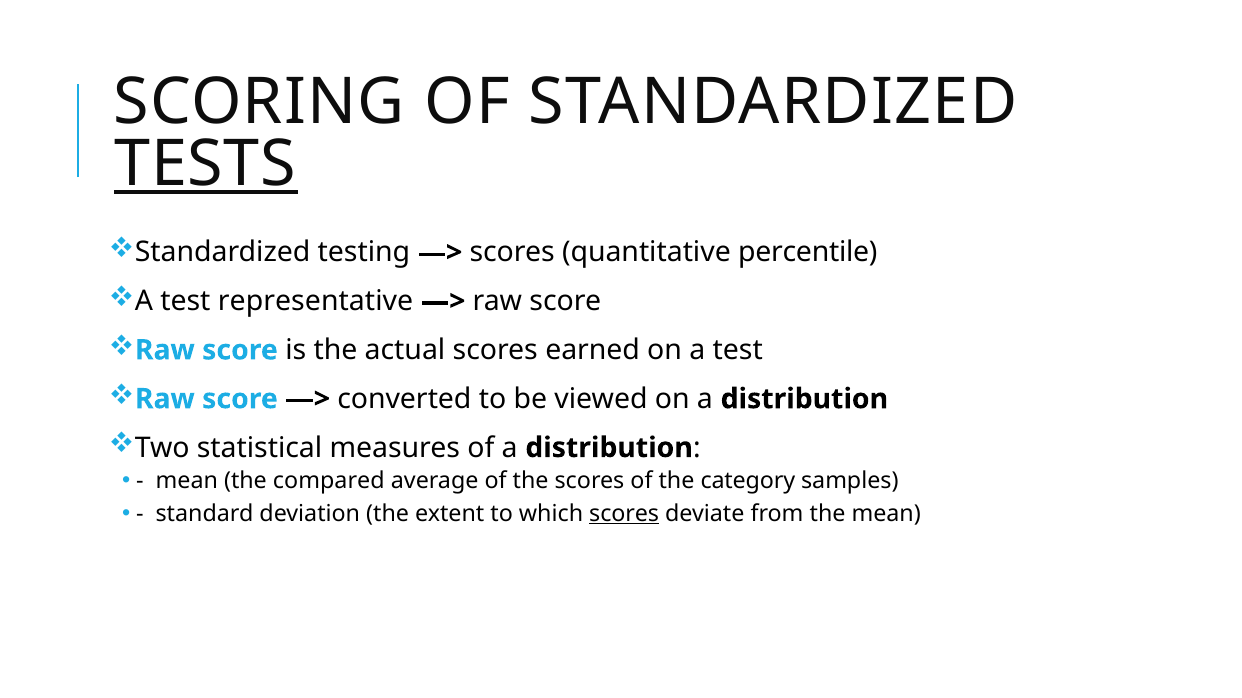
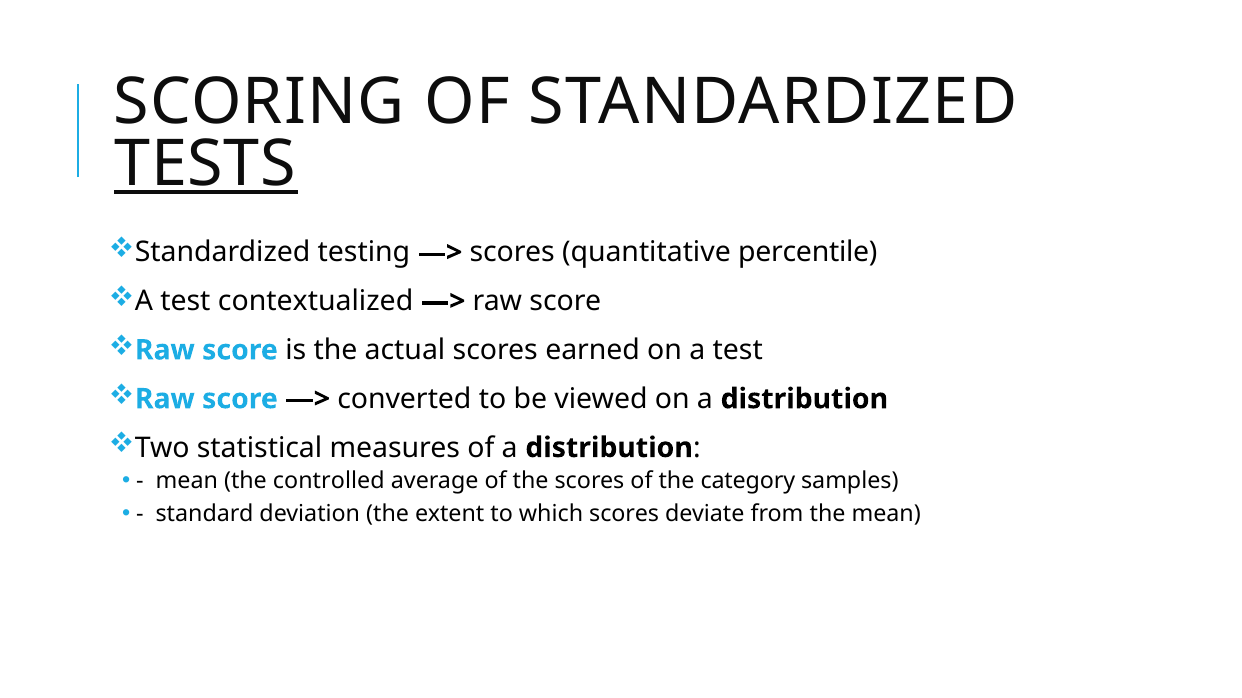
representative: representative -> contextualized (316, 302)
compared: compared -> controlled (329, 481)
scores underline: present -> none (624, 514)
